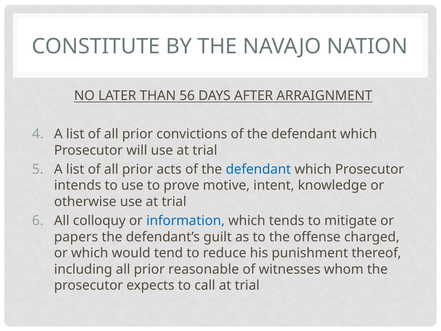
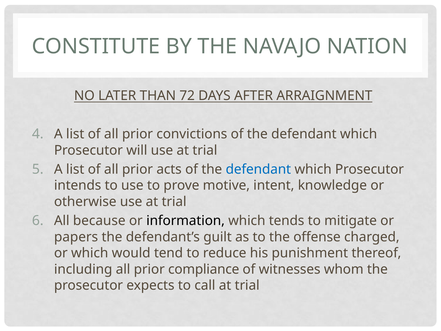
56: 56 -> 72 (187, 96)
colloquy: colloquy -> because (99, 221)
information colour: blue -> black (186, 221)
reasonable: reasonable -> compliance (204, 269)
